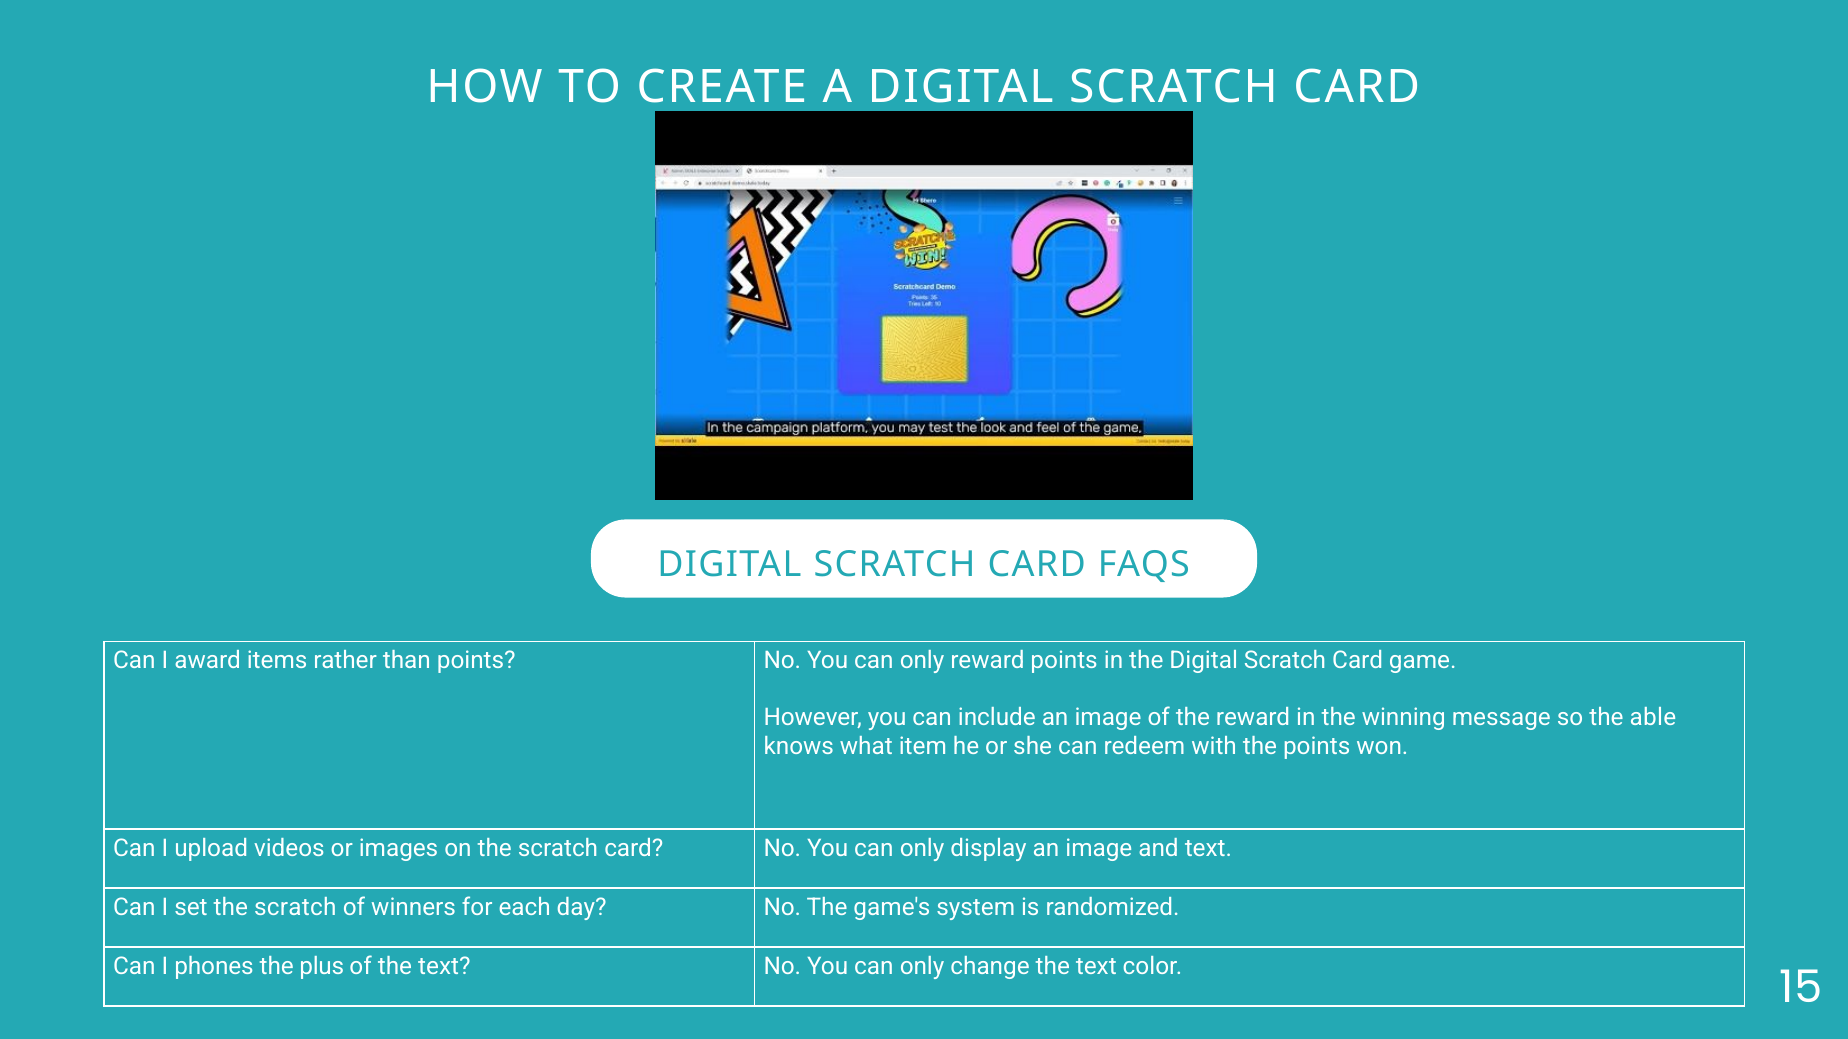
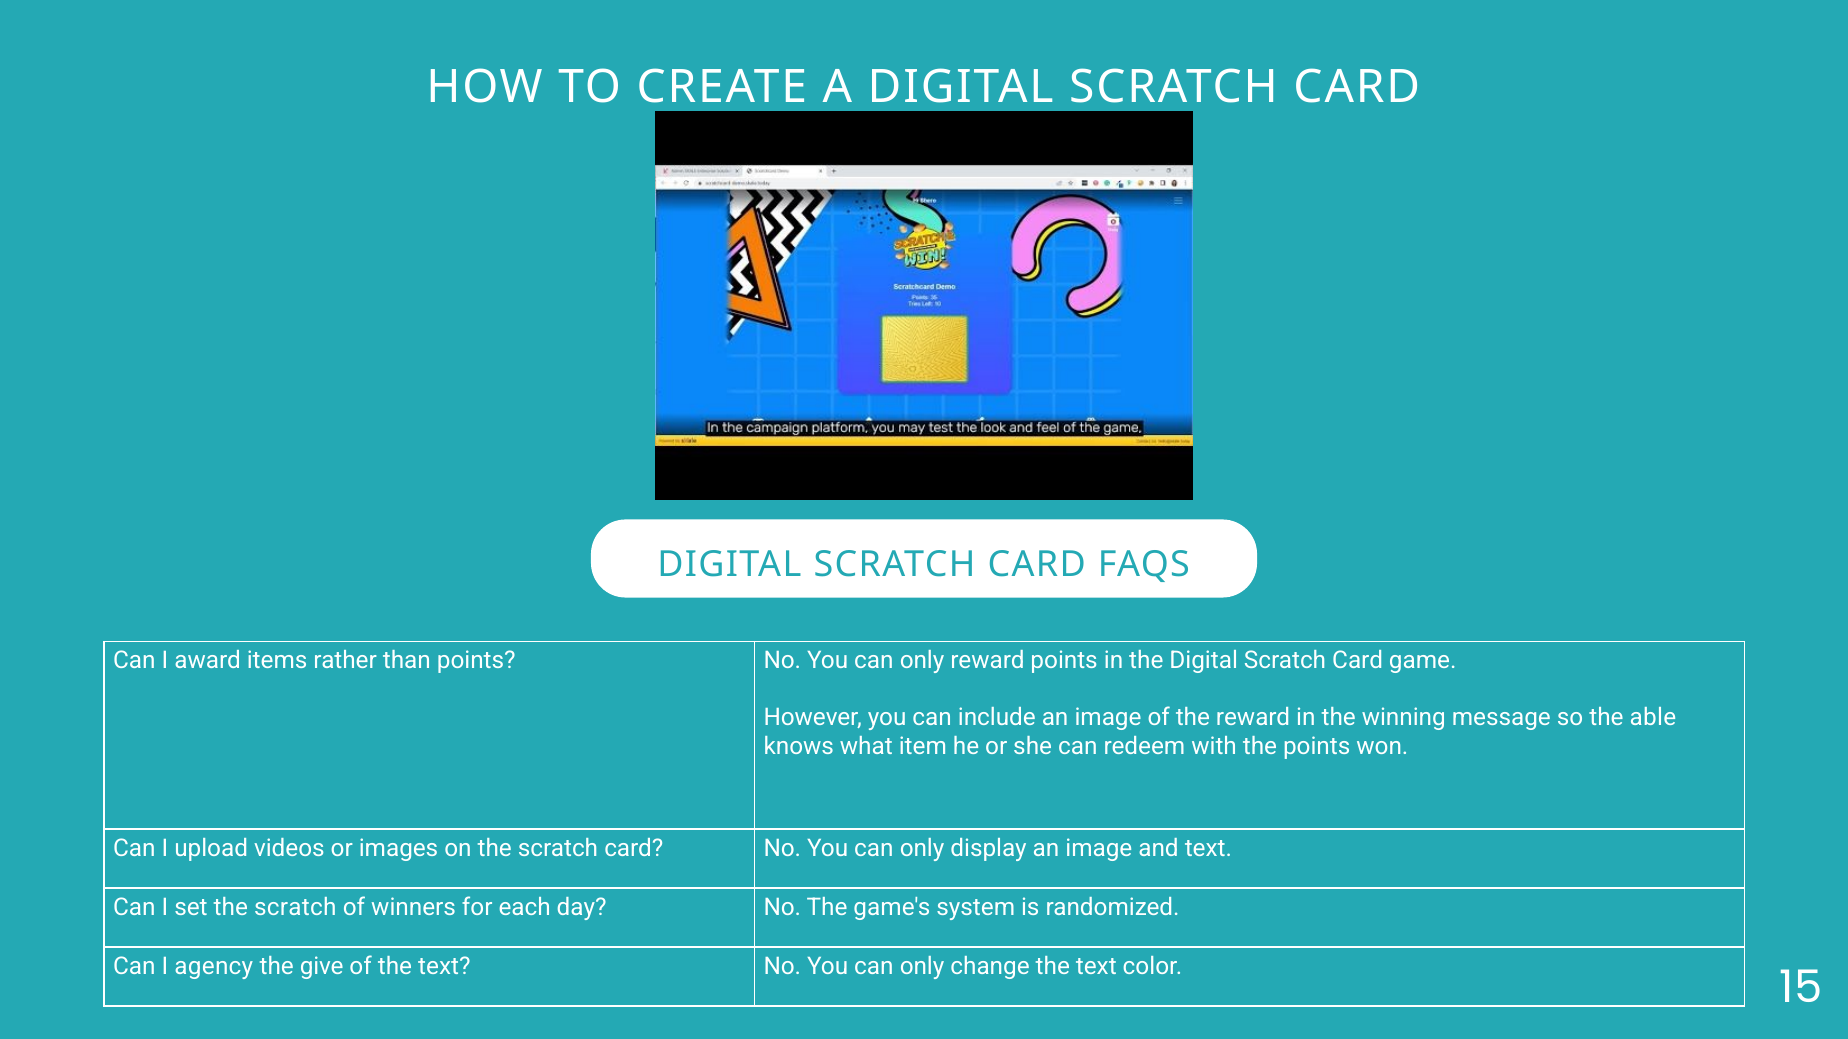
phones: phones -> agency (214, 967)
plus: plus -> give (322, 967)
